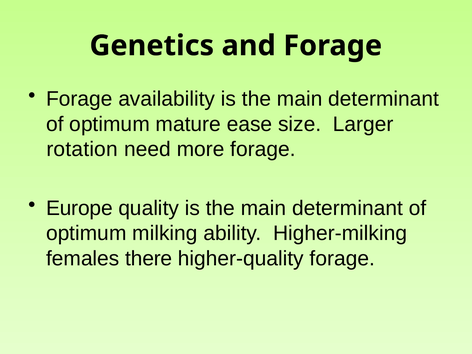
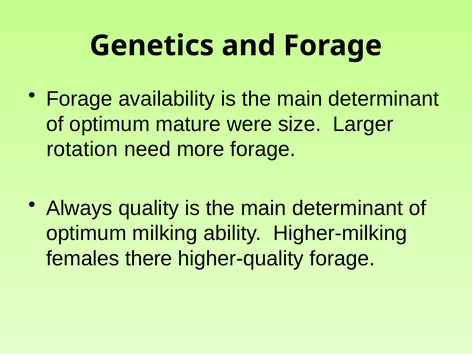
ease: ease -> were (250, 124)
Europe: Europe -> Always (79, 208)
